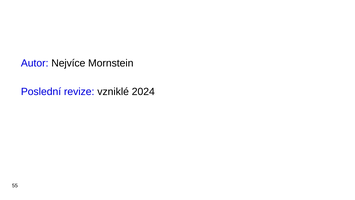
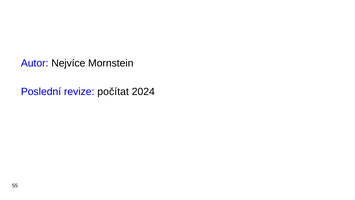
vzniklé: vzniklé -> počítat (113, 92)
